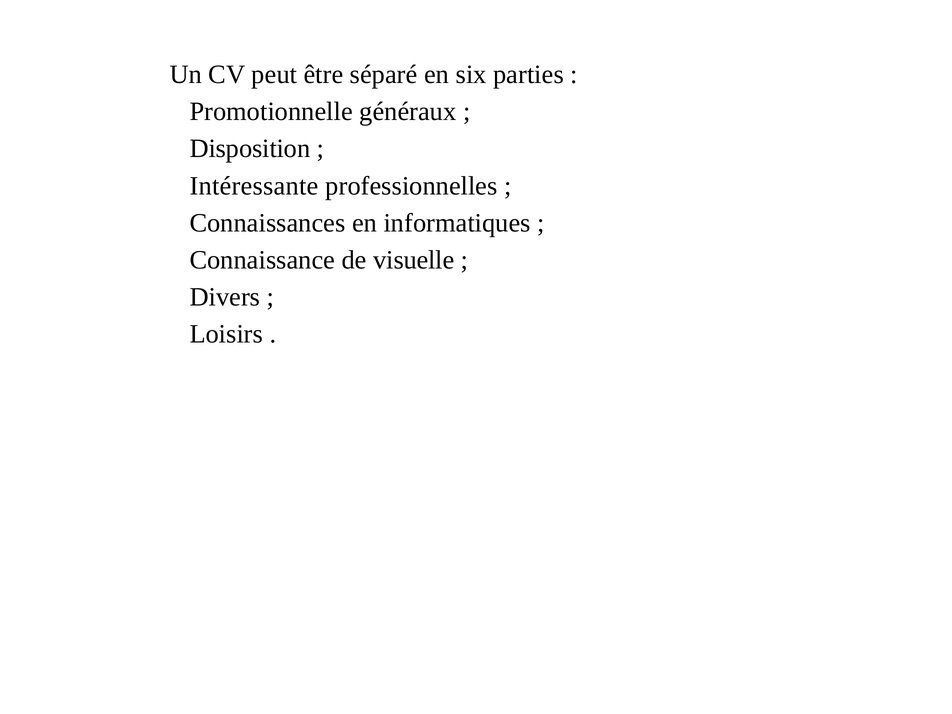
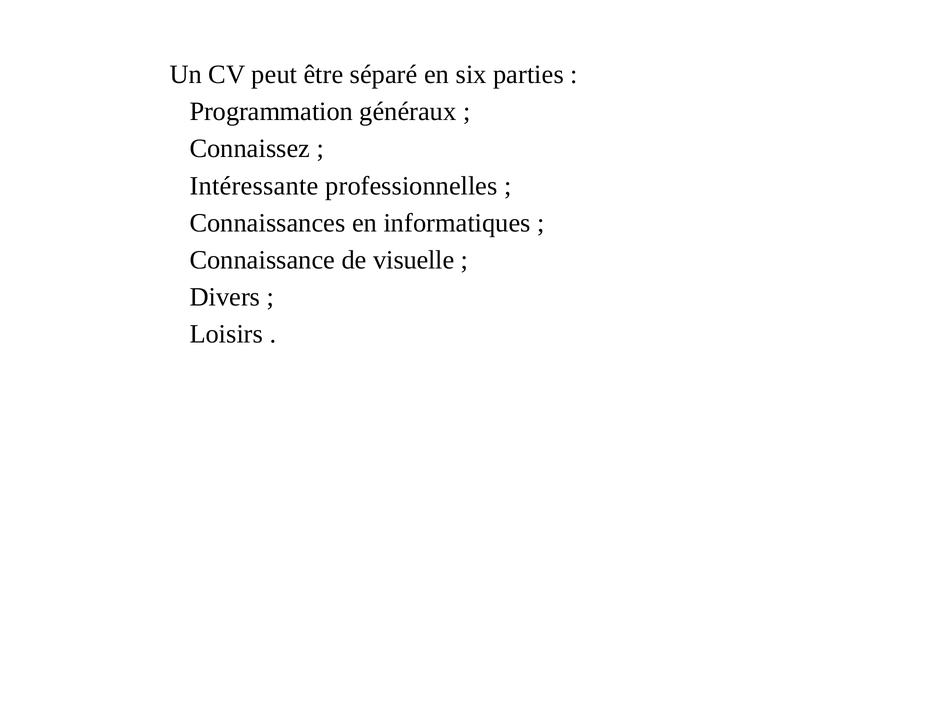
Promotionnelle: Promotionnelle -> Programmation (271, 112)
Disposition: Disposition -> Connaissez (250, 149)
